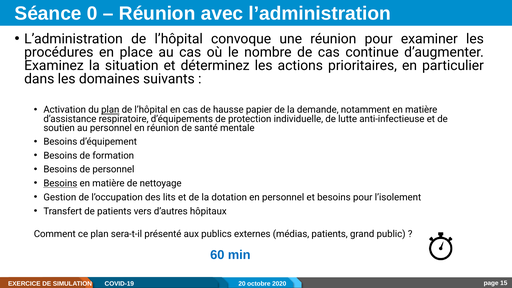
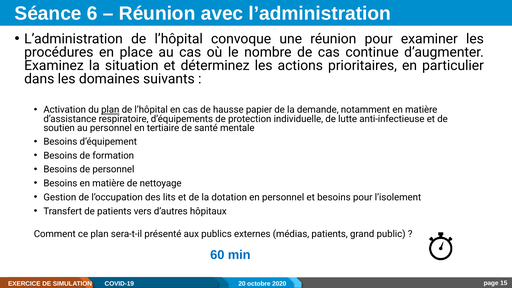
0: 0 -> 6 (92, 13)
en réunion: réunion -> tertiaire (163, 128)
Besoins underline: present -> none (60, 183)
